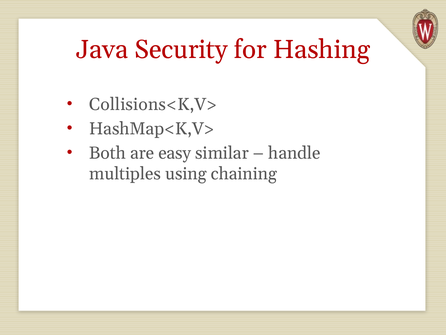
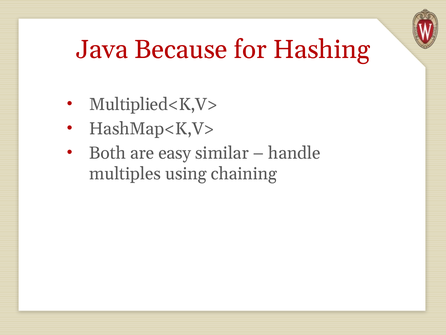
Security: Security -> Because (181, 50)
Collisions<K,V>: Collisions<K,V> -> Multiplied<K,V> (154, 104)
